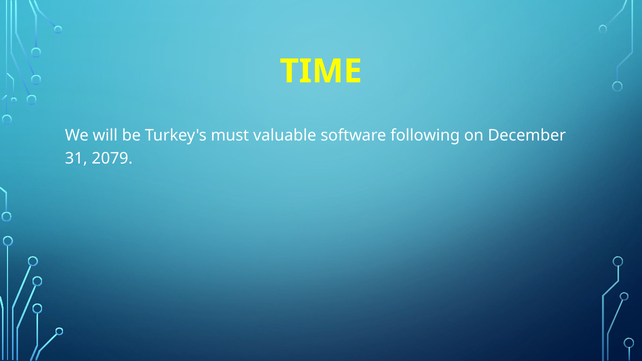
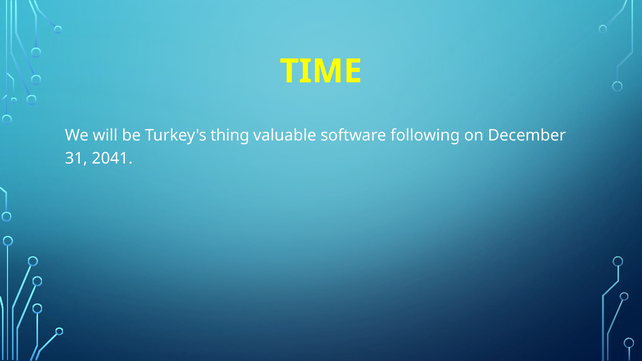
must: must -> thing (230, 135)
2079: 2079 -> 2041 (112, 159)
